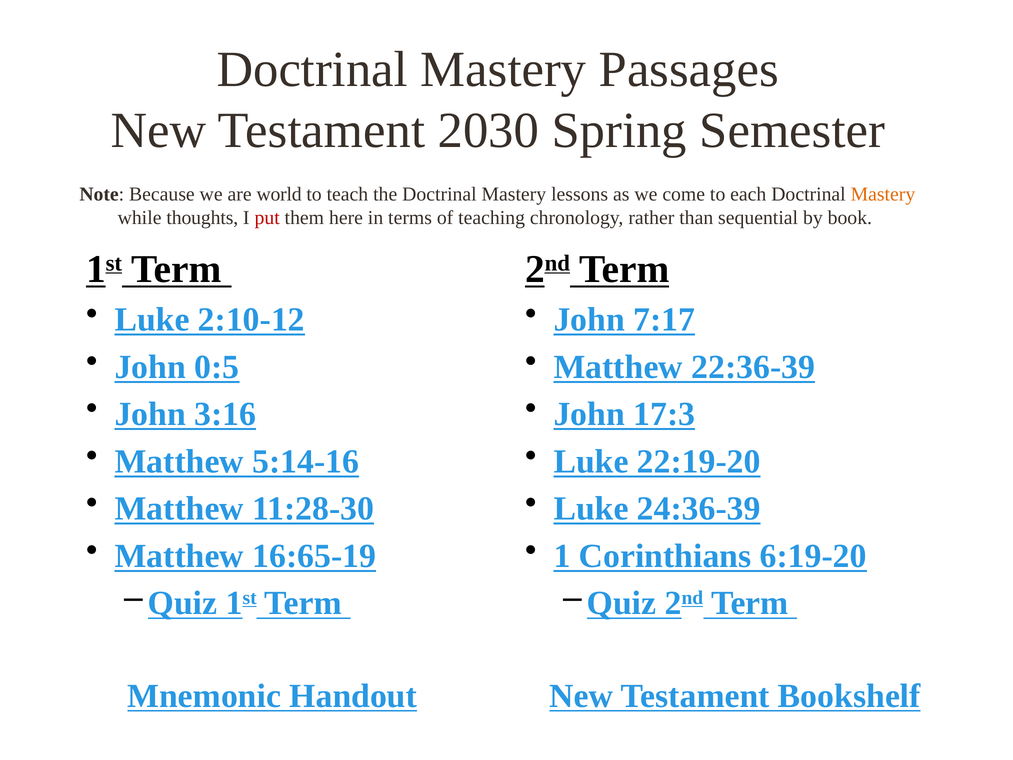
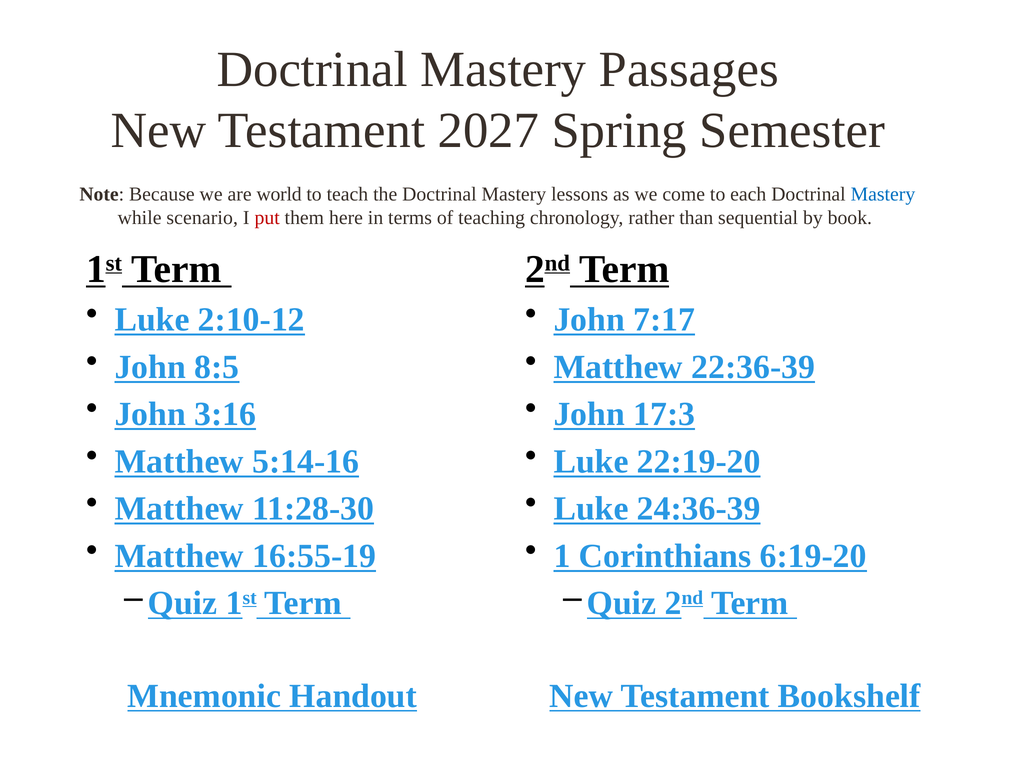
2030: 2030 -> 2027 (488, 130)
Mastery colour: orange -> blue (883, 194)
thoughts: thoughts -> scenario (202, 218)
0:5: 0:5 -> 8:5 (217, 367)
16:65-19: 16:65-19 -> 16:55-19 (314, 556)
